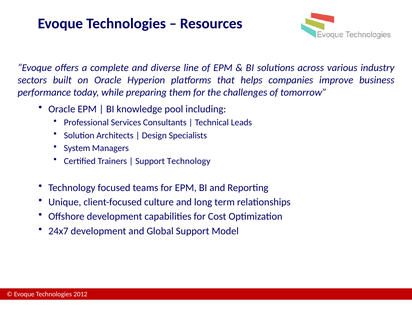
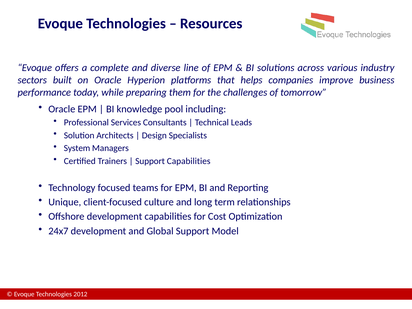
Support Technology: Technology -> Capabilities (189, 161)
